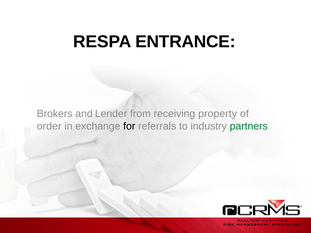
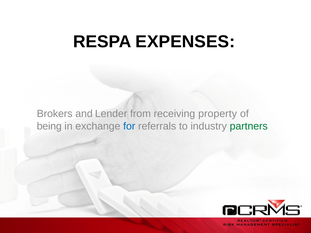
ENTRANCE: ENTRANCE -> EXPENSES (185, 42)
order: order -> being (49, 126)
for colour: black -> blue (129, 126)
